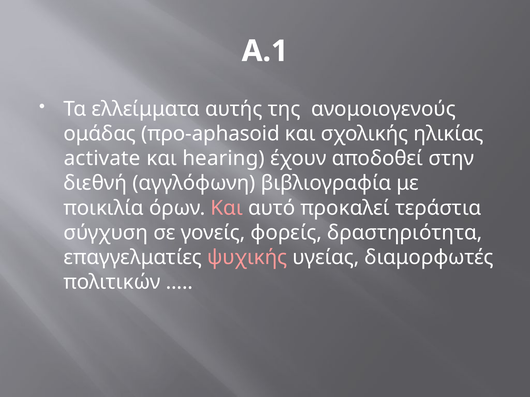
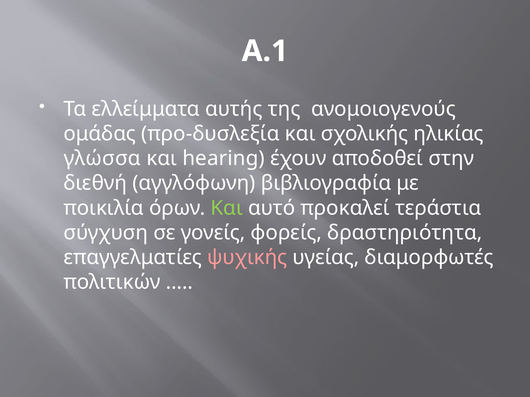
προ-aphasoid: προ-aphasoid -> προ-δυσλεξία (210, 134)
activate: activate -> γλώσσα (102, 159)
Και colour: pink -> light green (227, 208)
